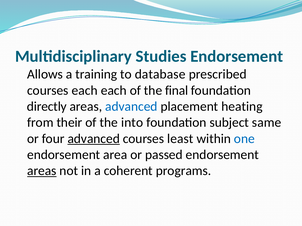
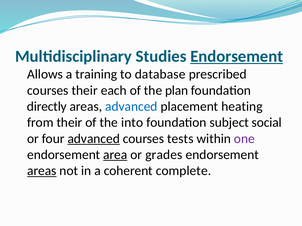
Endorsement underline: none -> present (237, 57)
courses each: each -> their (85, 91)
final: final -> plan (177, 91)
same: same -> social (267, 123)
least: least -> tests (180, 139)
one colour: blue -> purple (244, 139)
area underline: none -> present (115, 155)
passed: passed -> grades (164, 155)
programs: programs -> complete (183, 171)
